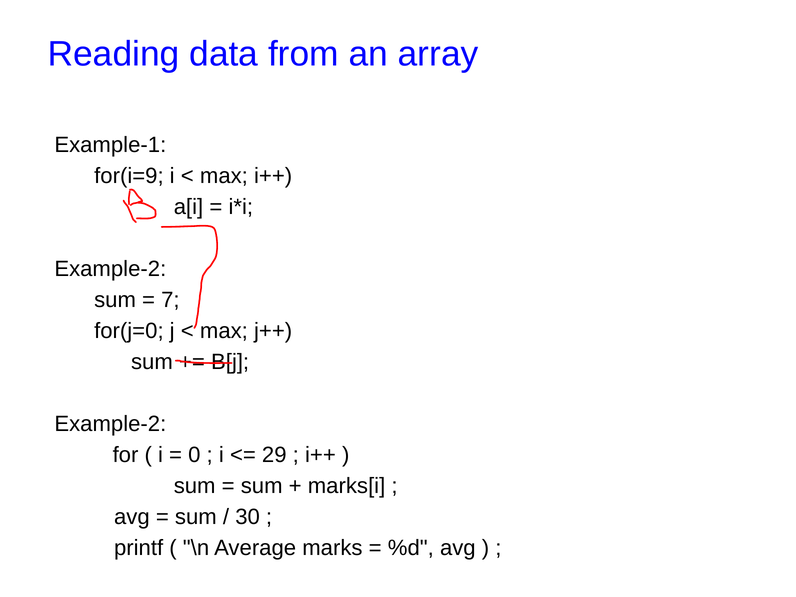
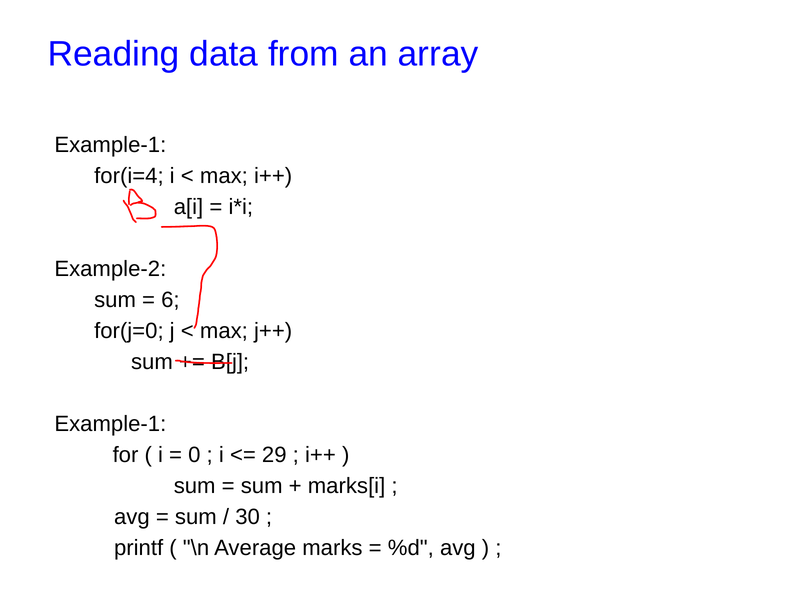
for(i=9: for(i=9 -> for(i=4 (129, 176)
7: 7 -> 6 (170, 300)
Example-2: Example-2 -> Example-1 (110, 424)
